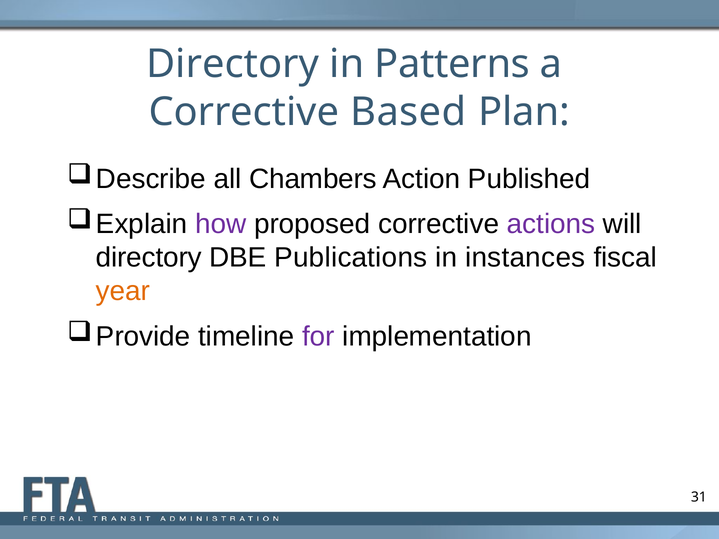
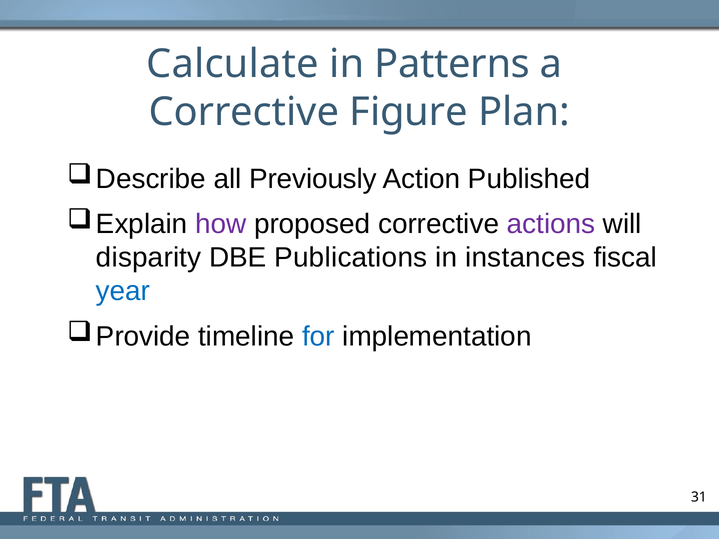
Directory: Directory -> Calculate (233, 64)
Based: Based -> Figure (409, 112)
Chambers: Chambers -> Previously (313, 179)
directory: directory -> disparity (149, 258)
year colour: orange -> blue (123, 291)
for colour: purple -> blue (318, 336)
